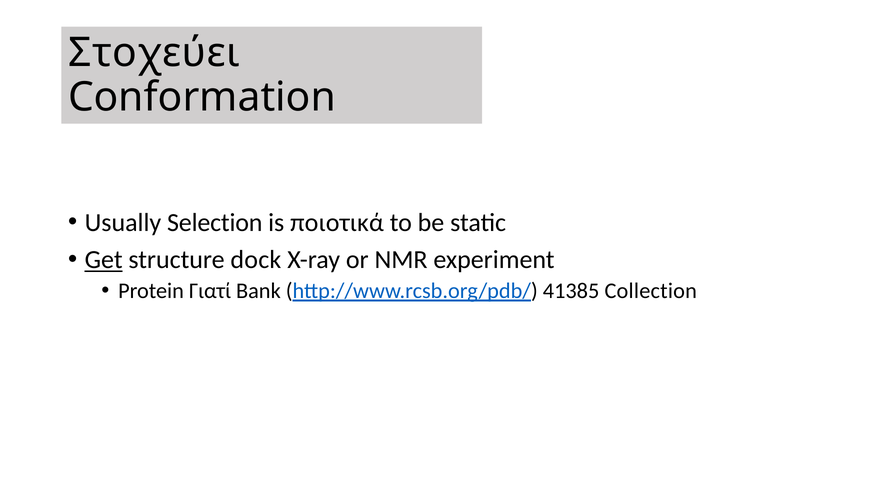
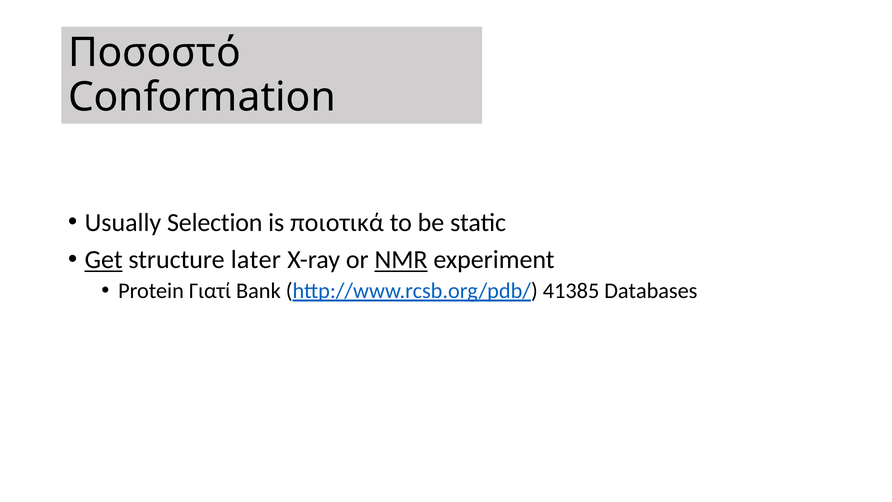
Στοχεύει: Στοχεύει -> Ποσοστό (154, 53)
dock: dock -> later (256, 260)
NMR underline: none -> present (401, 260)
Collection: Collection -> Databases (651, 291)
